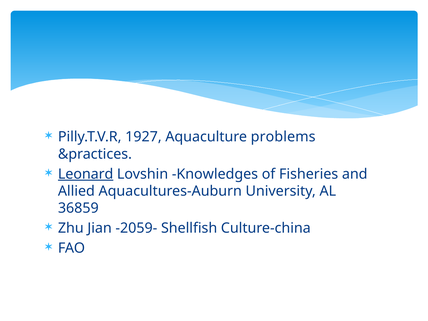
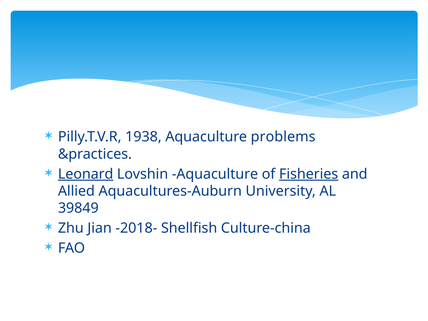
1927: 1927 -> 1938 (143, 137)
Lovshin Knowledges: Knowledges -> Aquaculture (215, 174)
Fisheries underline: none -> present (309, 174)
36859: 36859 -> 39849 (78, 208)
-2059-: -2059- -> -2018- (136, 228)
